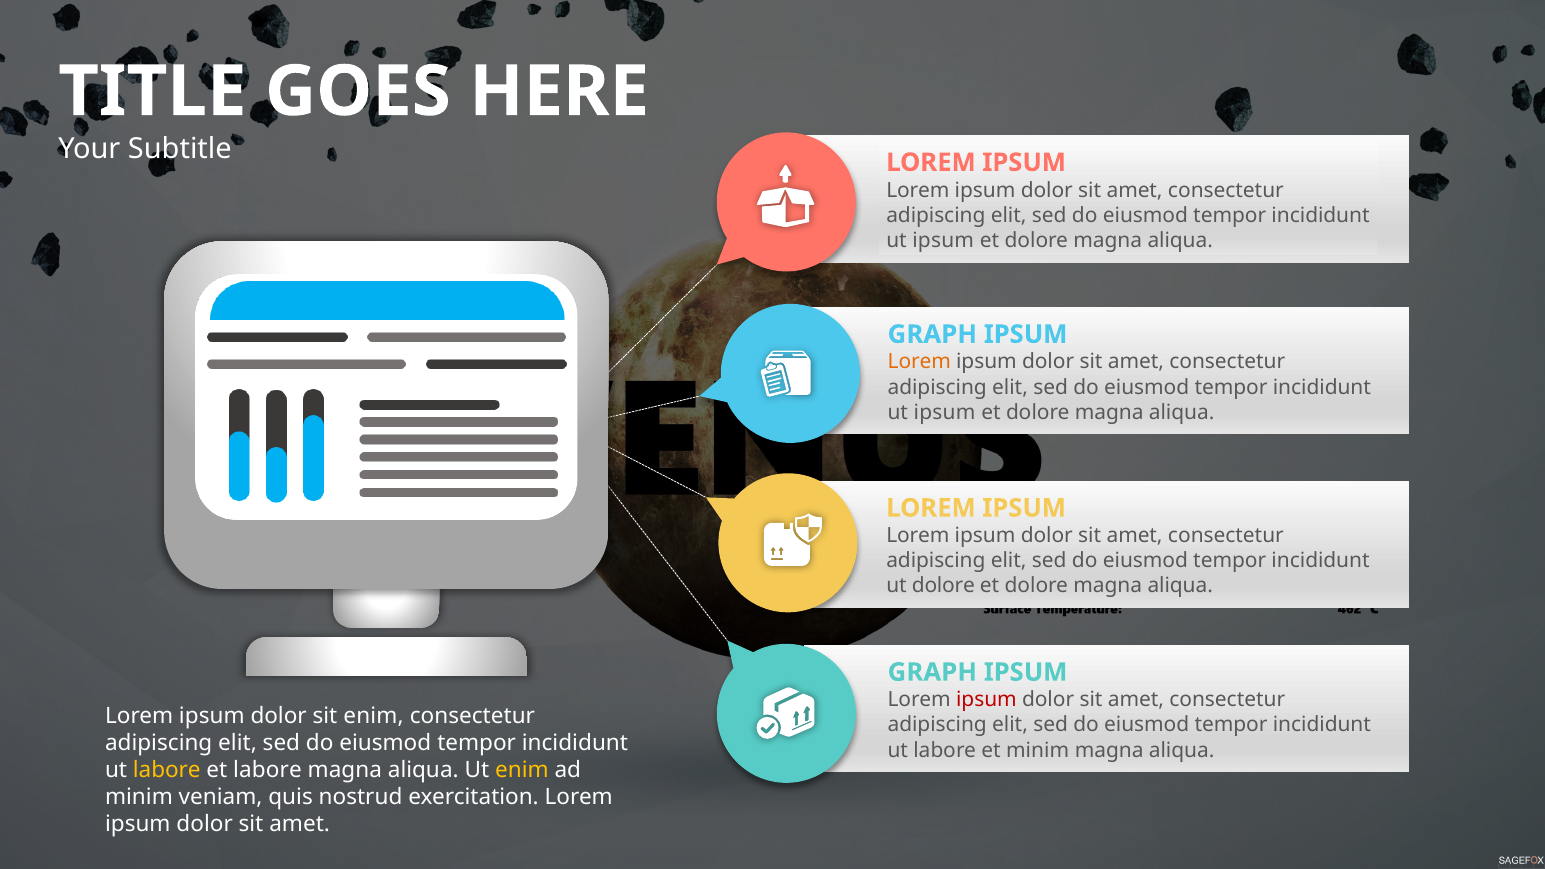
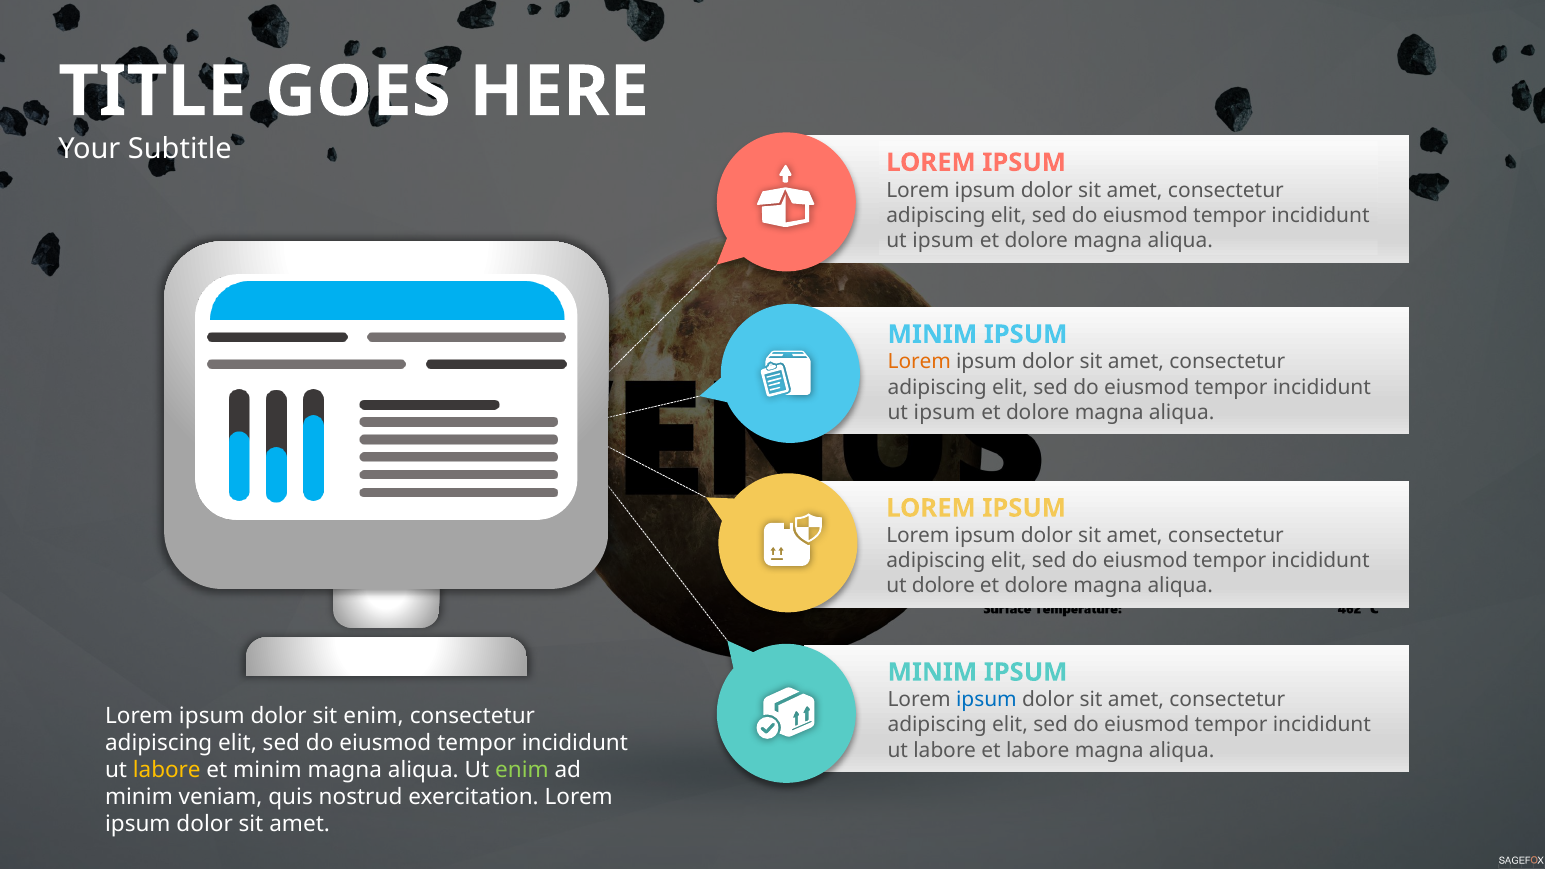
GRAPH: GRAPH -> MINIM (932, 334)
GRAPH: GRAPH -> MINIM (932, 672)
ipsum colour: red -> blue (986, 700)
et minim: minim -> labore (1038, 750)
et labore: labore -> minim (267, 770)
enim colour: yellow -> light green (522, 770)
